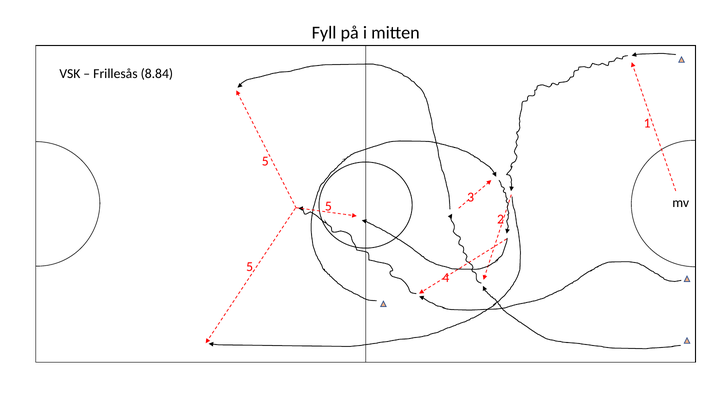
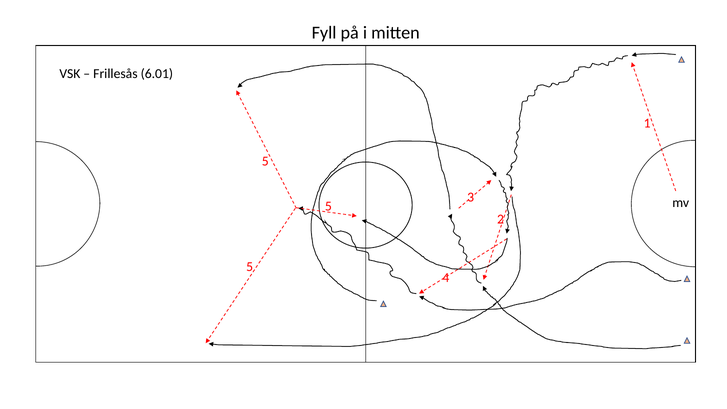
8.84: 8.84 -> 6.01 (157, 74)
